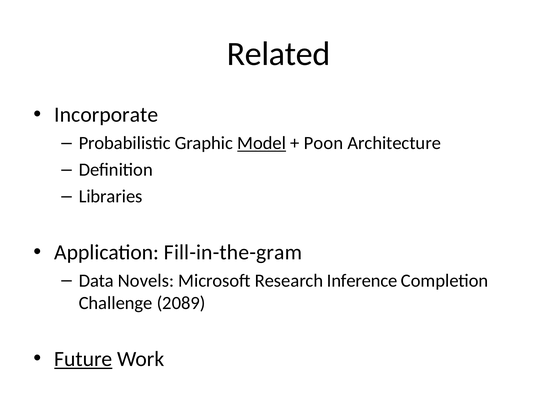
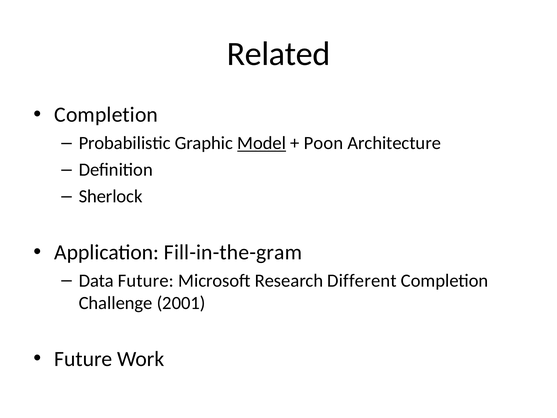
Incorporate: Incorporate -> Completion (106, 115)
Libraries: Libraries -> Sherlock (111, 196)
Data Novels: Novels -> Future (146, 281)
Inference: Inference -> Different (362, 281)
2089: 2089 -> 2001 (181, 303)
Future underline: present -> none (83, 359)
